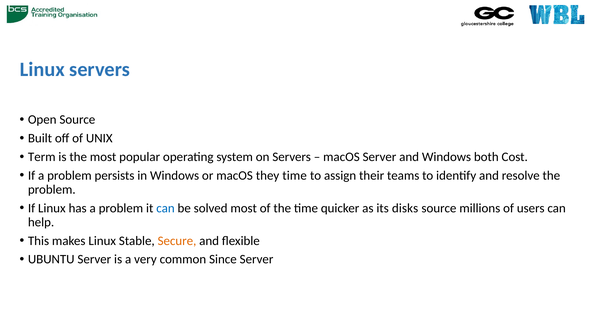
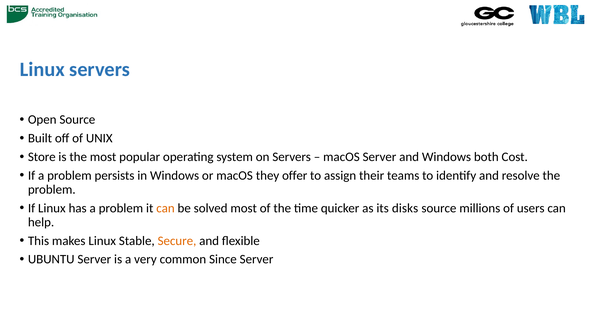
Term: Term -> Store (42, 157)
they time: time -> offer (295, 176)
can colour: blue -> orange (165, 208)
